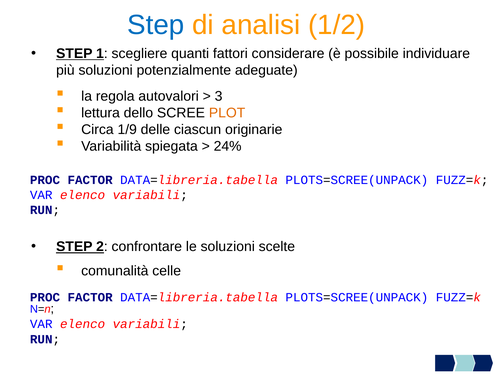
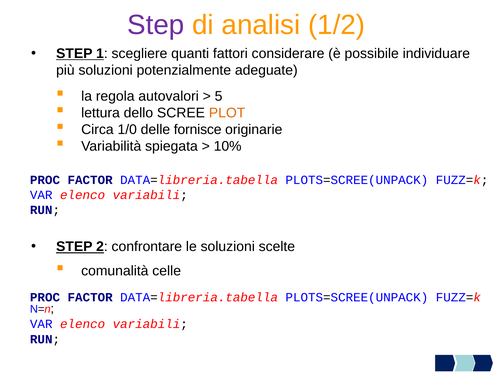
Step colour: blue -> purple (156, 25)
3: 3 -> 5 (219, 96)
1/9: 1/9 -> 1/0 (127, 130)
ciascun: ciascun -> fornisce (198, 130)
24%: 24% -> 10% (228, 146)
